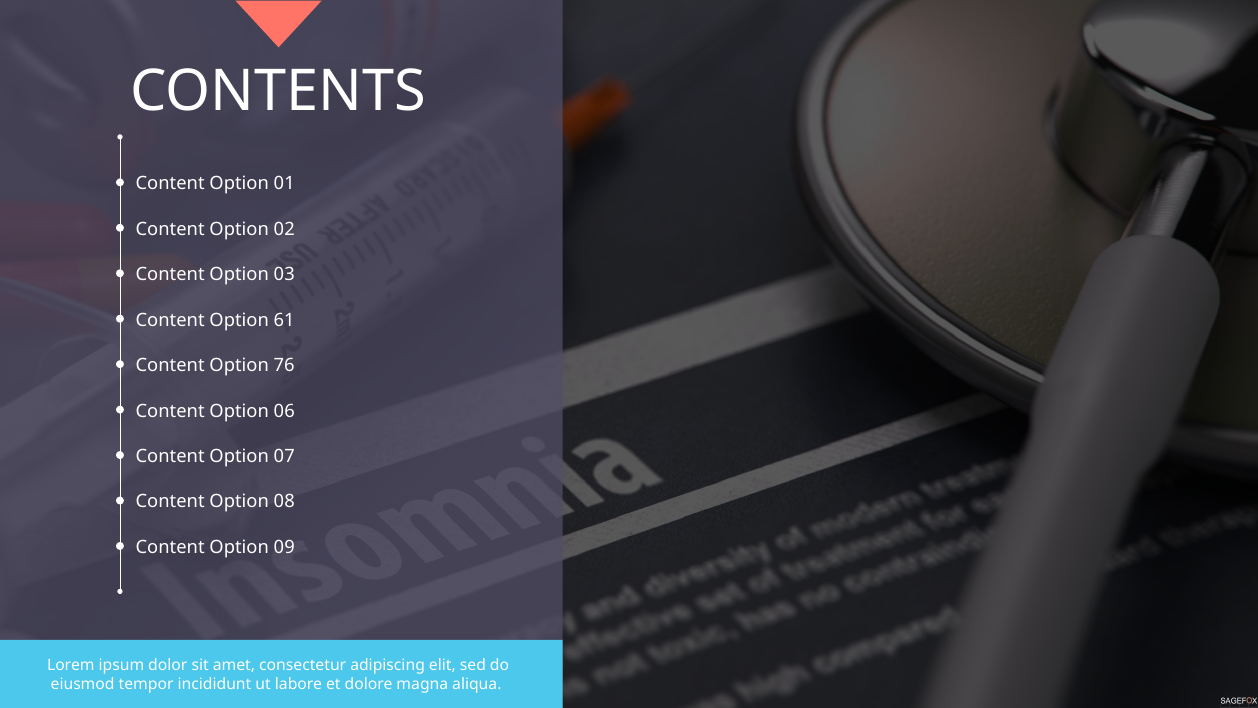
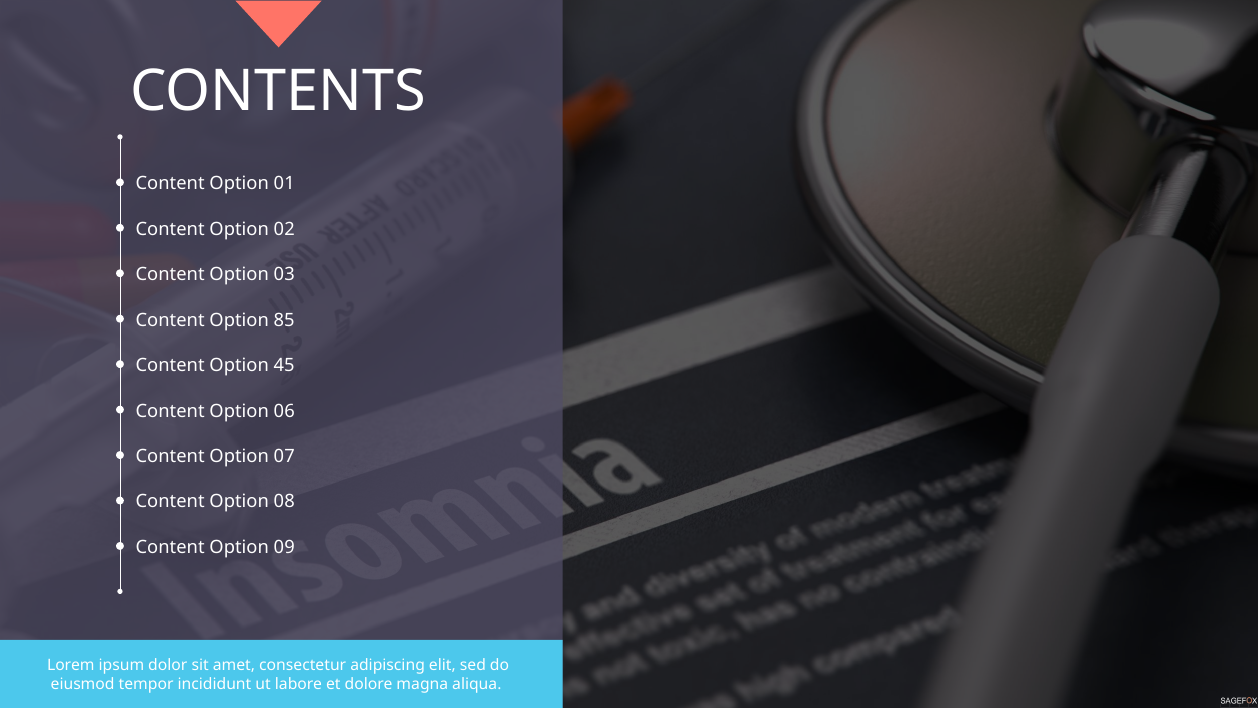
61: 61 -> 85 (284, 320)
76: 76 -> 45 (284, 366)
